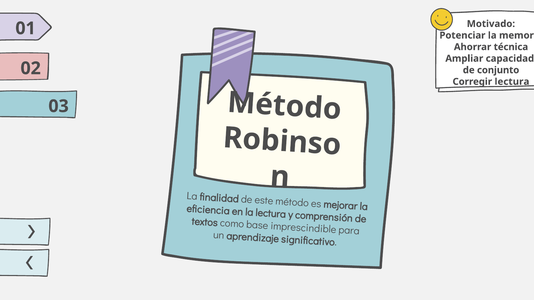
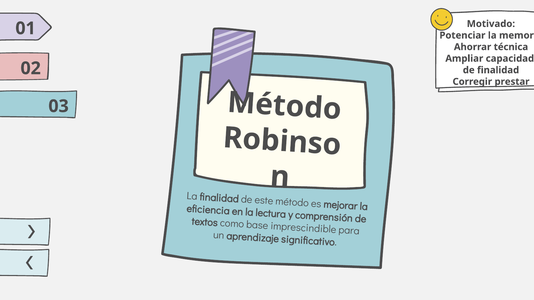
de conjunto: conjunto -> finalidad (498, 70)
Corregir lectura: lectura -> prestar (512, 82)
